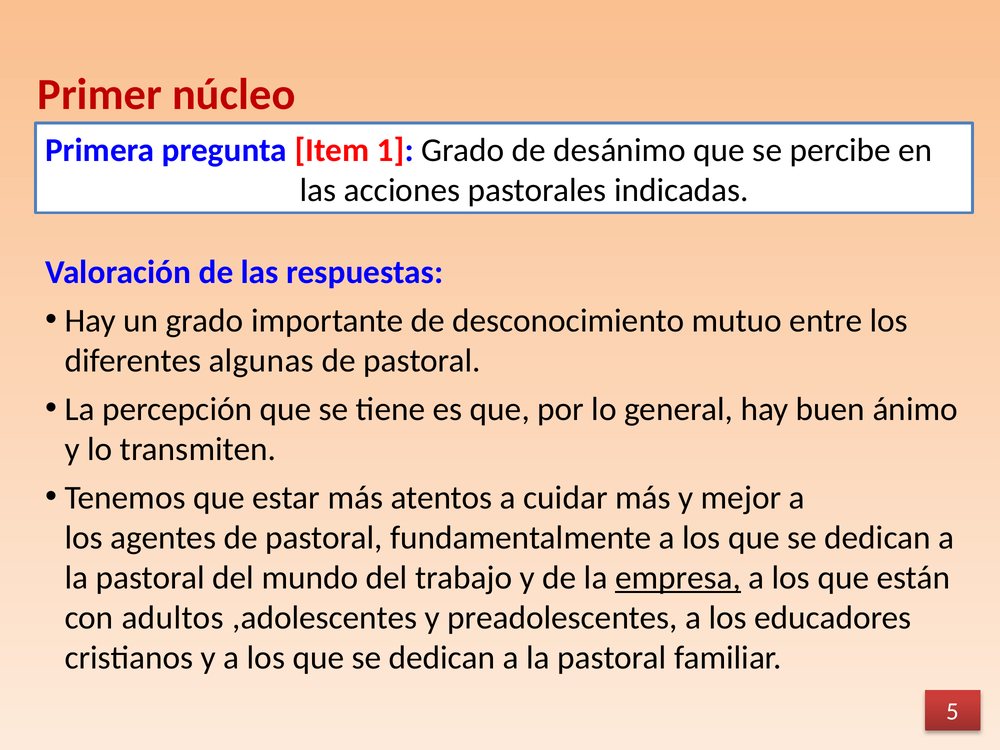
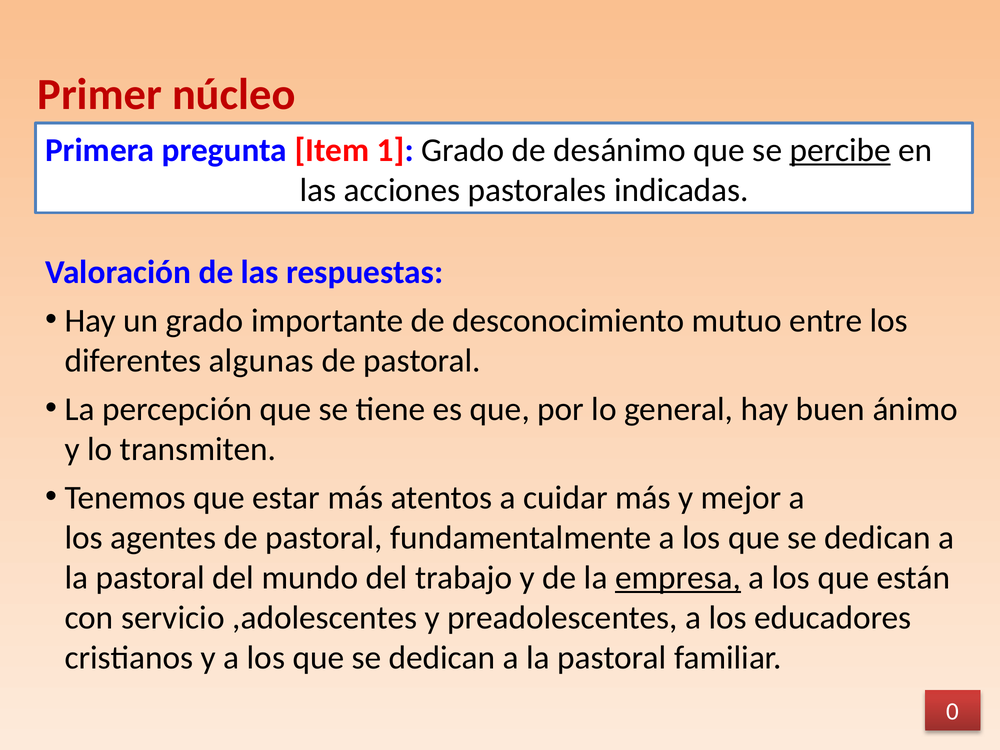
percibe underline: none -> present (840, 150)
adultos: adultos -> servicio (173, 618)
5: 5 -> 0 (953, 712)
